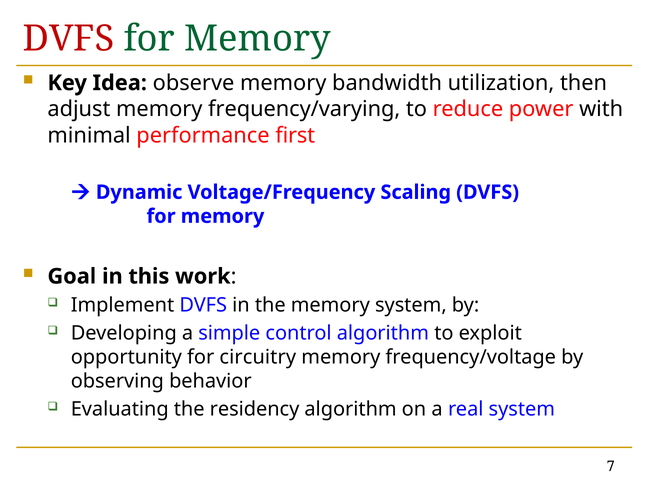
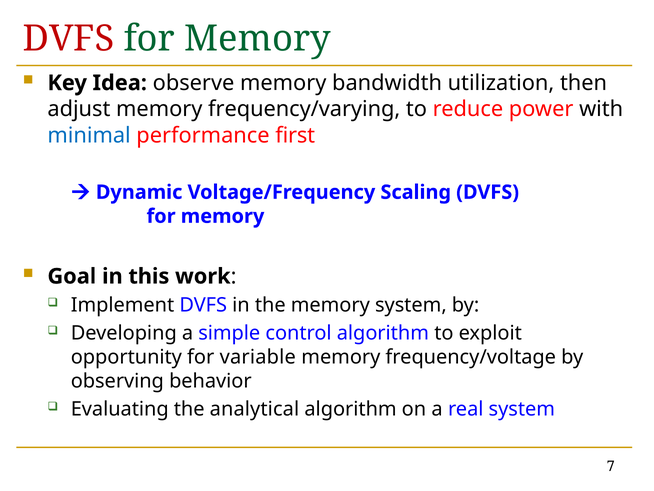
minimal colour: black -> blue (89, 135)
circuitry: circuitry -> variable (258, 357)
residency: residency -> analytical (254, 409)
